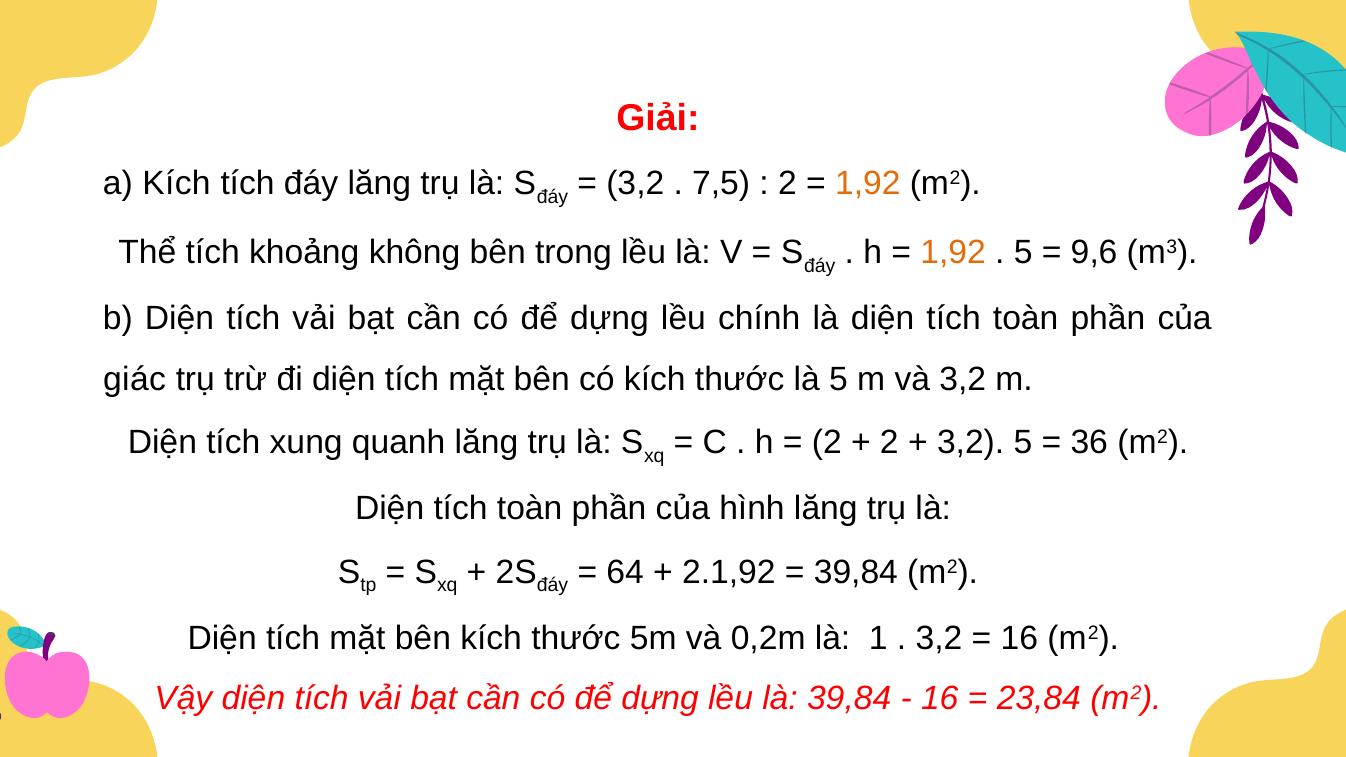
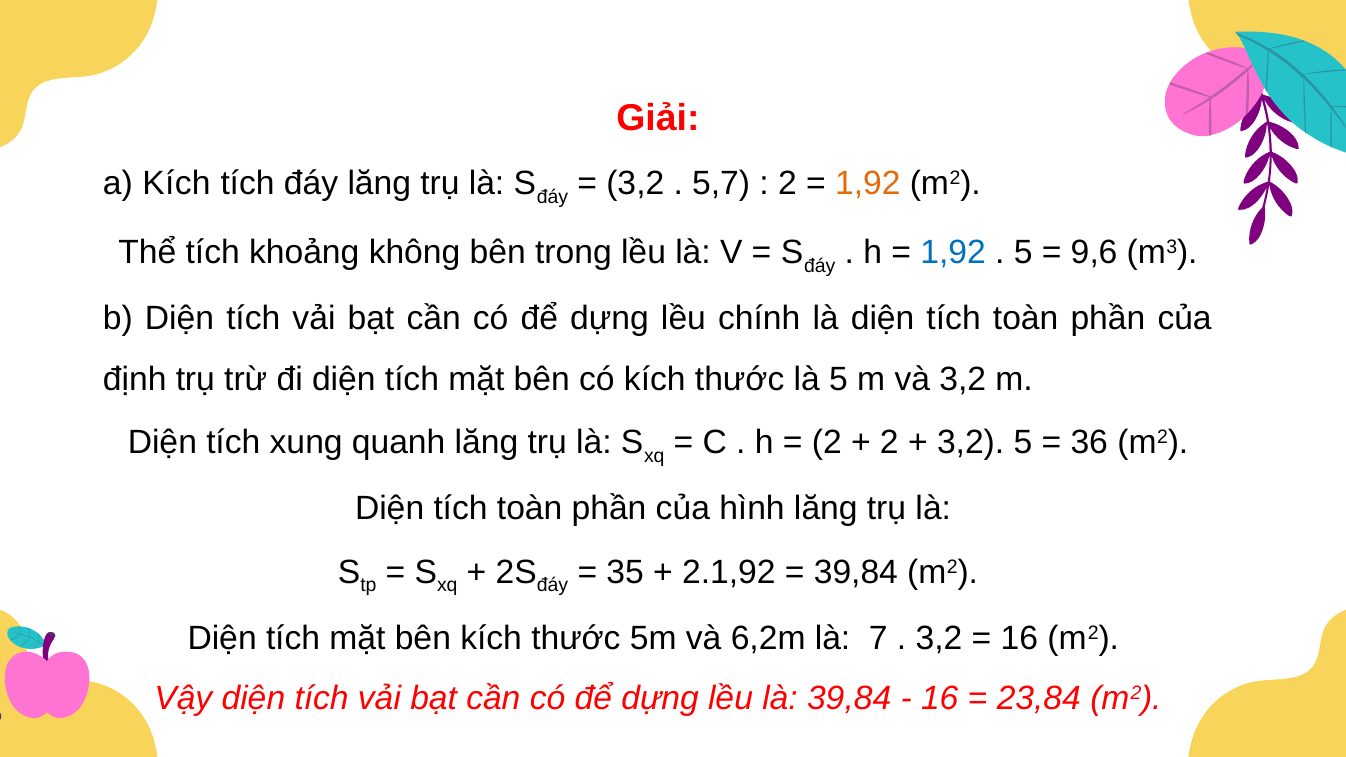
7,5: 7,5 -> 5,7 (721, 184)
1,92 colour: orange -> blue (953, 253)
giác: giác -> định (135, 379)
64: 64 -> 35 (625, 572)
0,2m: 0,2m -> 6,2m (768, 638)
1: 1 -> 7 (878, 638)
